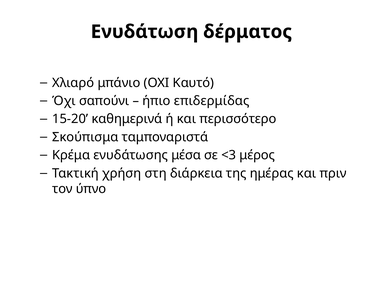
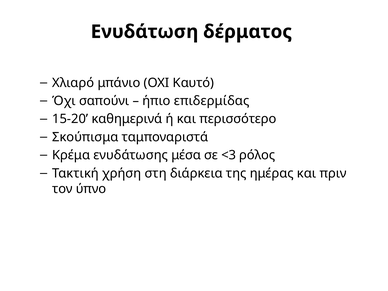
μέρος: μέρος -> ρόλος (257, 155)
